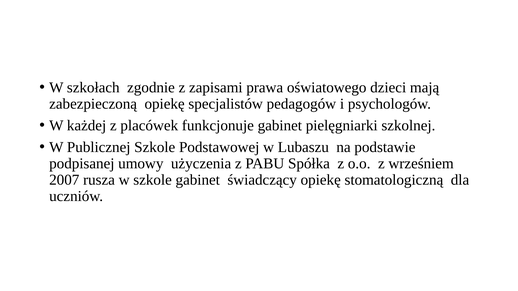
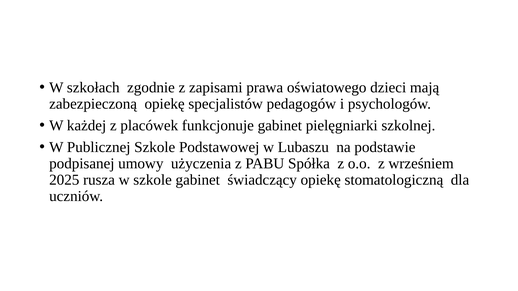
2007: 2007 -> 2025 (64, 180)
